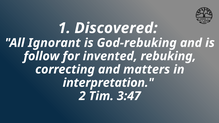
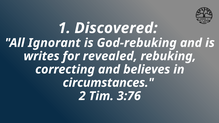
follow: follow -> writes (42, 56)
invented: invented -> revealed (110, 56)
matters: matters -> believes (147, 70)
interpretation: interpretation -> circumstances (108, 83)
3:47: 3:47 -> 3:76 (129, 96)
